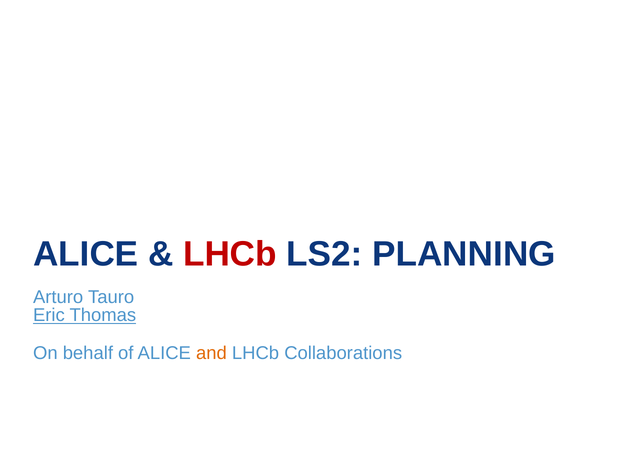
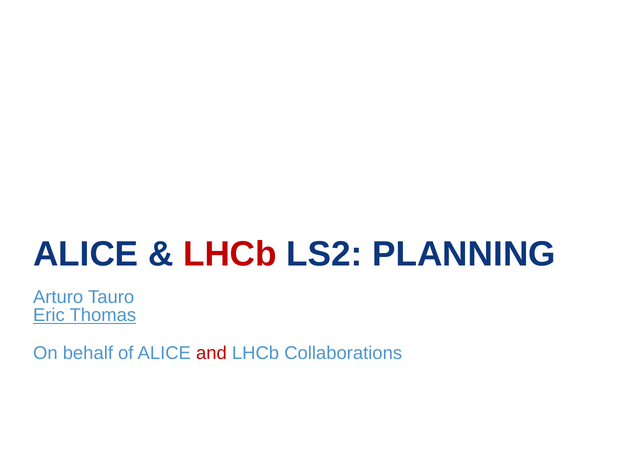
and colour: orange -> red (211, 353)
